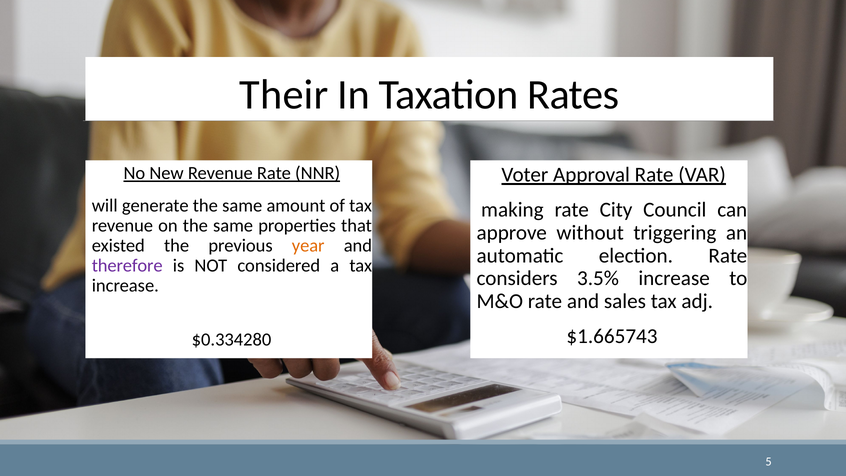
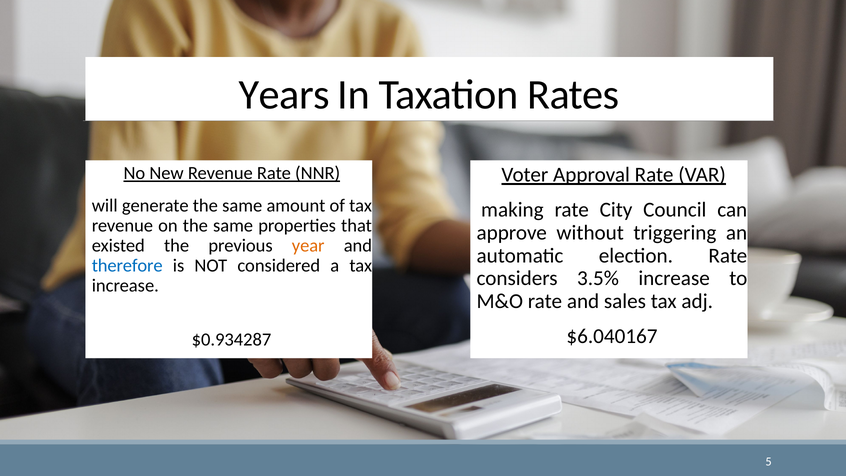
Their: Their -> Years (284, 95)
therefore colour: purple -> blue (127, 266)
$1.665743: $1.665743 -> $6.040167 (612, 336)
$0.334280: $0.334280 -> $0.934287 (232, 340)
